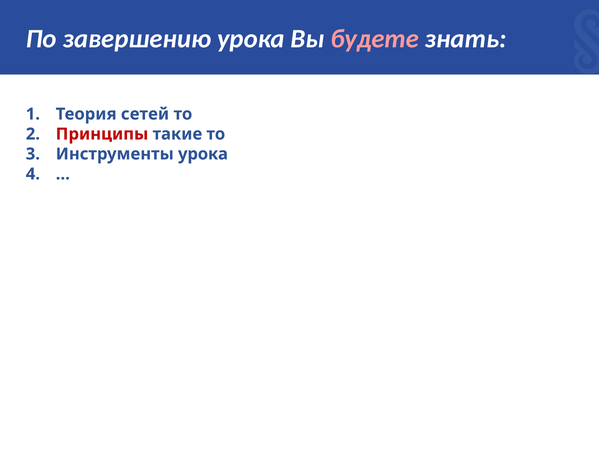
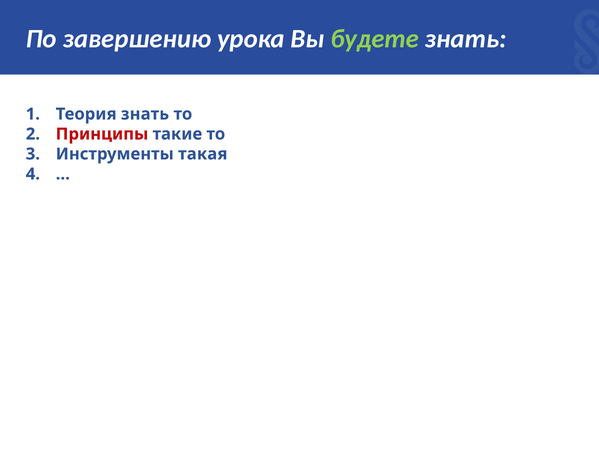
будете colour: pink -> light green (375, 39)
Теория сетей: сетей -> знать (145, 114)
Инструменты урока: урока -> такая (203, 154)
